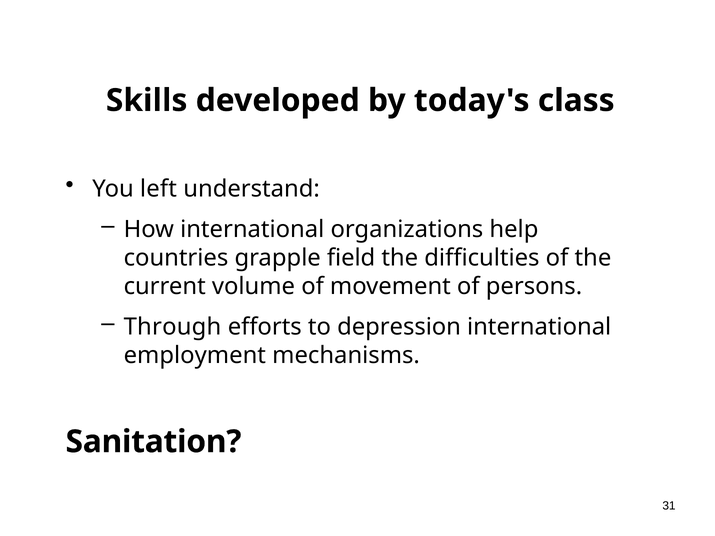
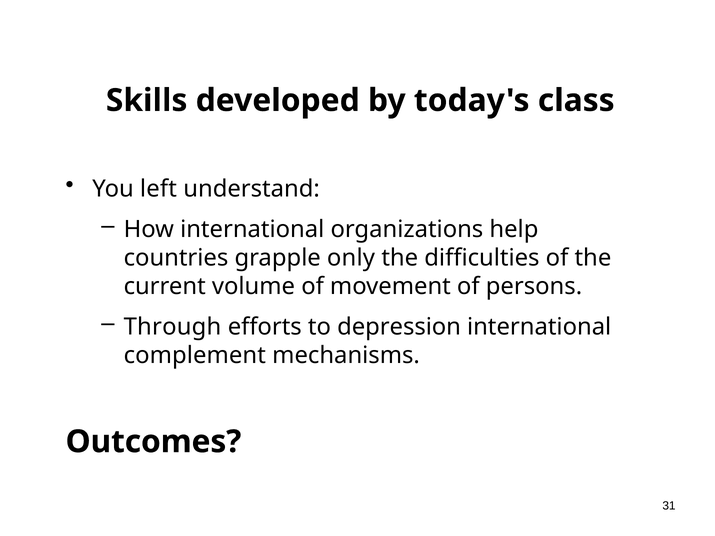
field: field -> only (351, 258)
employment: employment -> complement (195, 356)
Sanitation: Sanitation -> Outcomes (153, 442)
